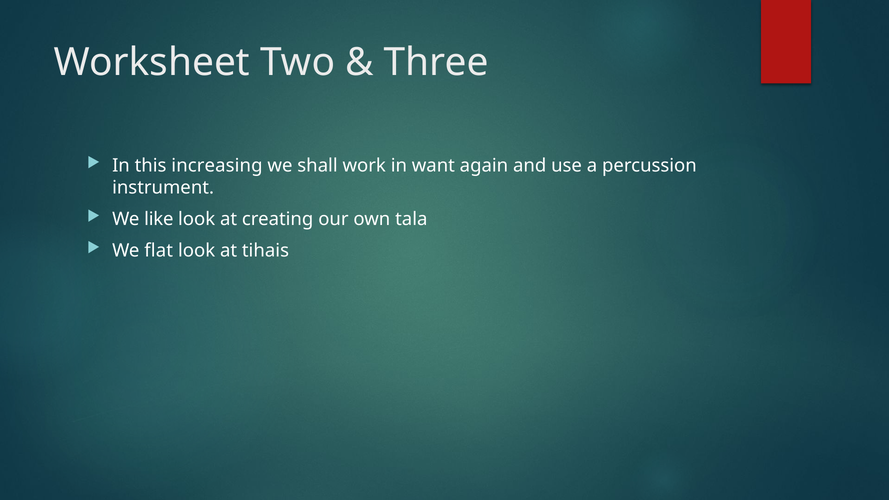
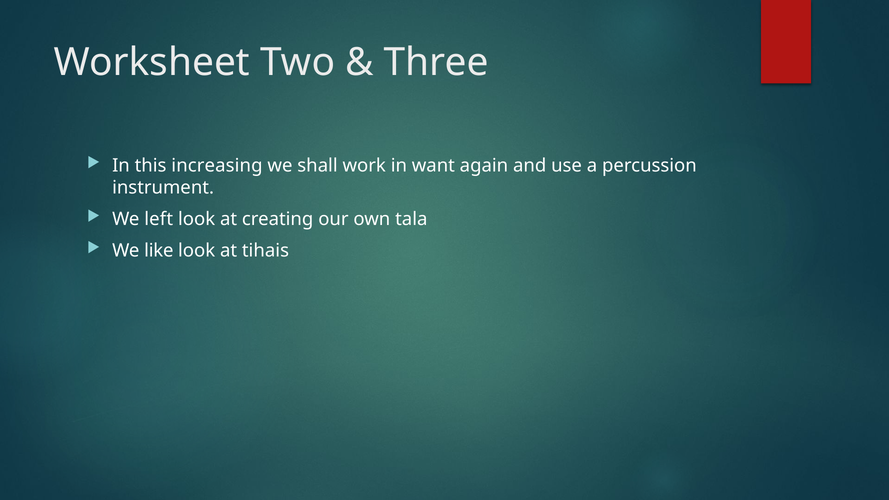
like: like -> left (159, 219)
flat: flat -> like (159, 251)
